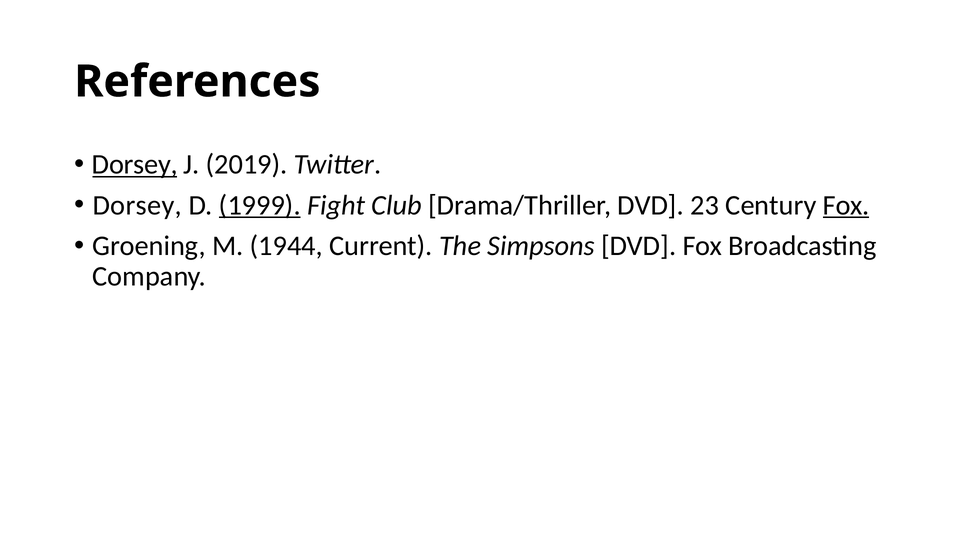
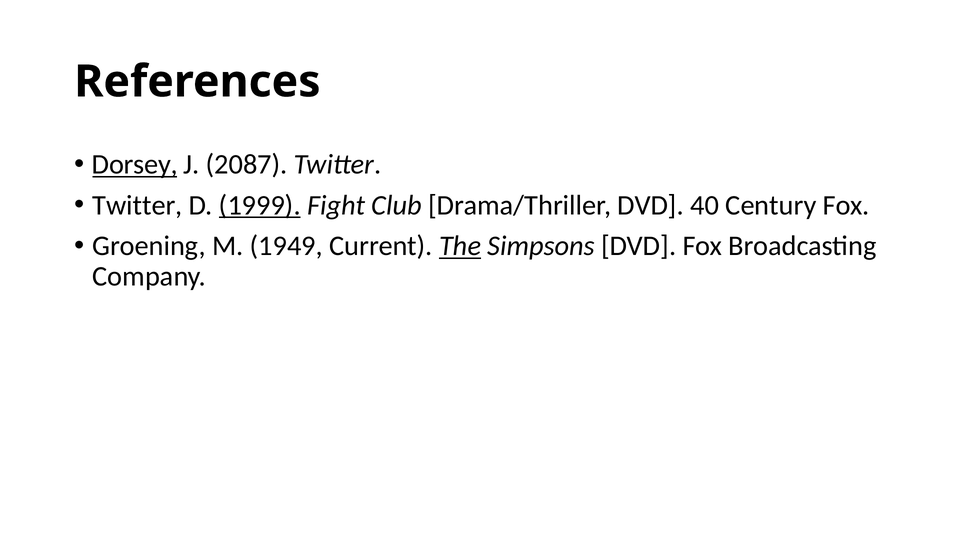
2019: 2019 -> 2087 (247, 165)
Dorsey: Dorsey -> Twitter (137, 205)
23: 23 -> 40 (705, 205)
Fox underline: present -> none (846, 205)
1944: 1944 -> 1949 (286, 246)
The underline: none -> present (460, 246)
